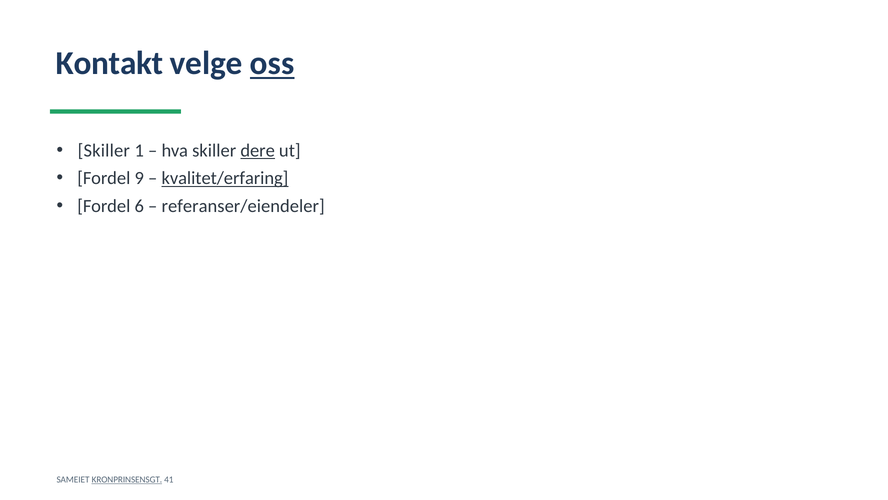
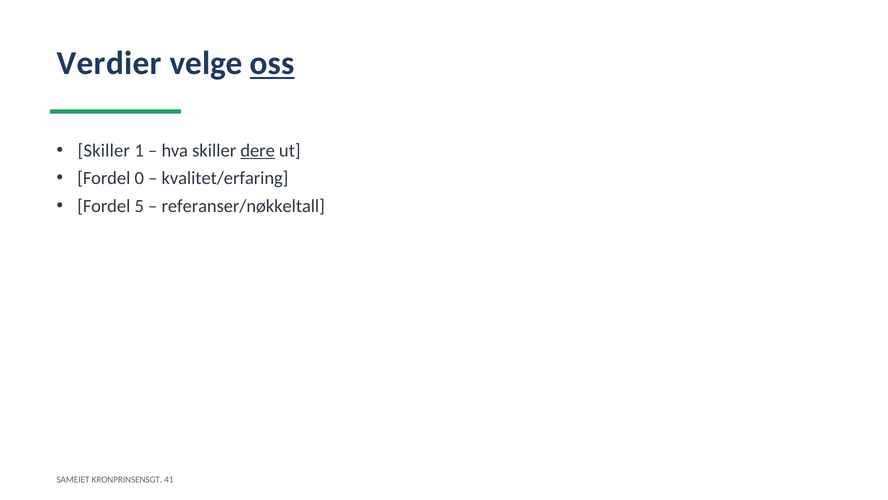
Kontakt: Kontakt -> Verdier (109, 63)
9: 9 -> 0 (139, 178)
kvalitet/erfaring underline: present -> none (225, 178)
6: 6 -> 5 (139, 206)
referanser/eiendeler: referanser/eiendeler -> referanser/nøkkeltall (243, 206)
KRONPRINSENSGT underline: present -> none (127, 479)
